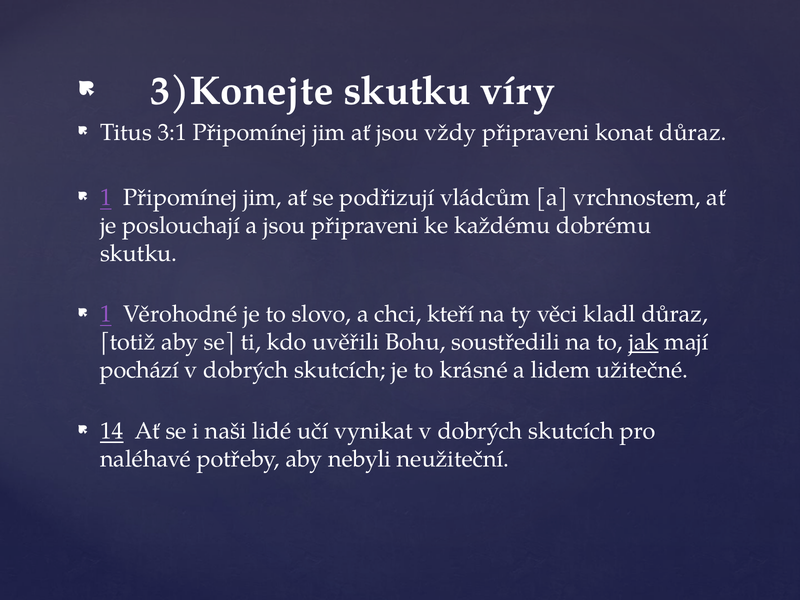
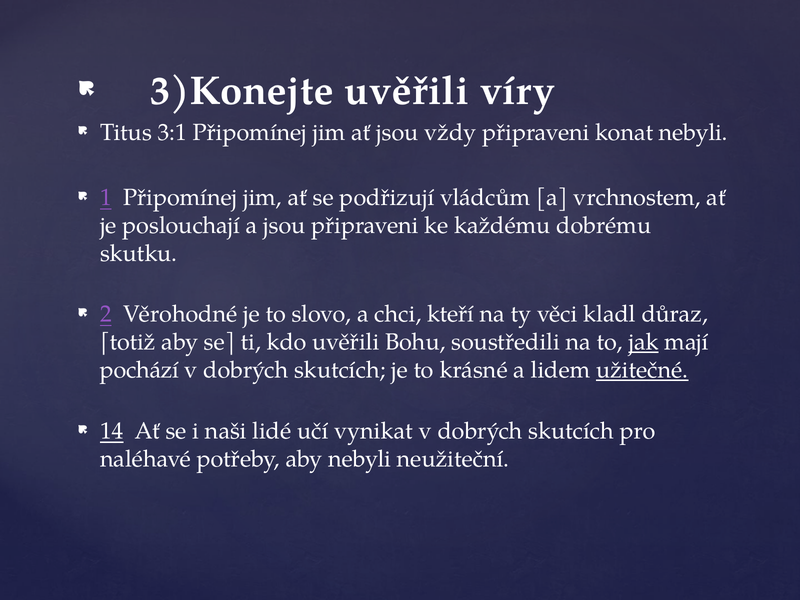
3)Konejte skutku: skutku -> uvěřili (407, 91)
konat důraz: důraz -> nebyli (693, 132)
1: 1 -> 2 (106, 314)
užitečné underline: none -> present (642, 370)
